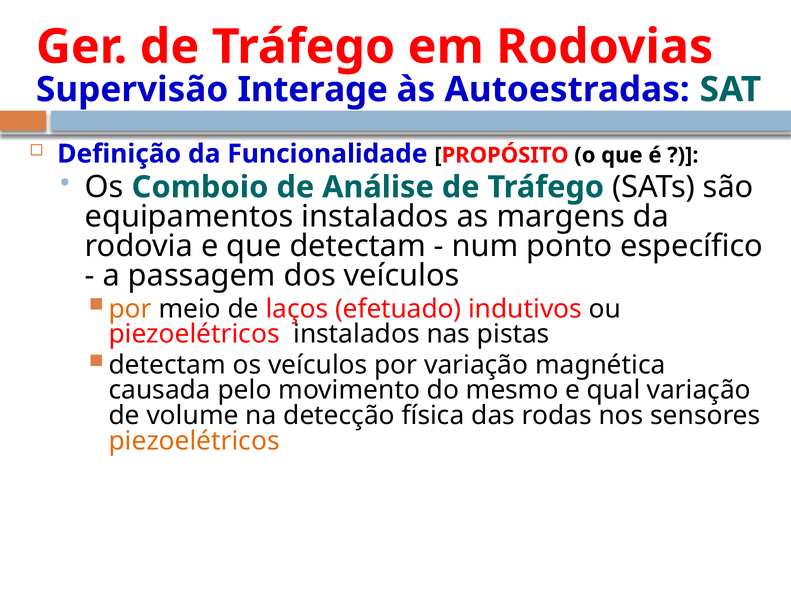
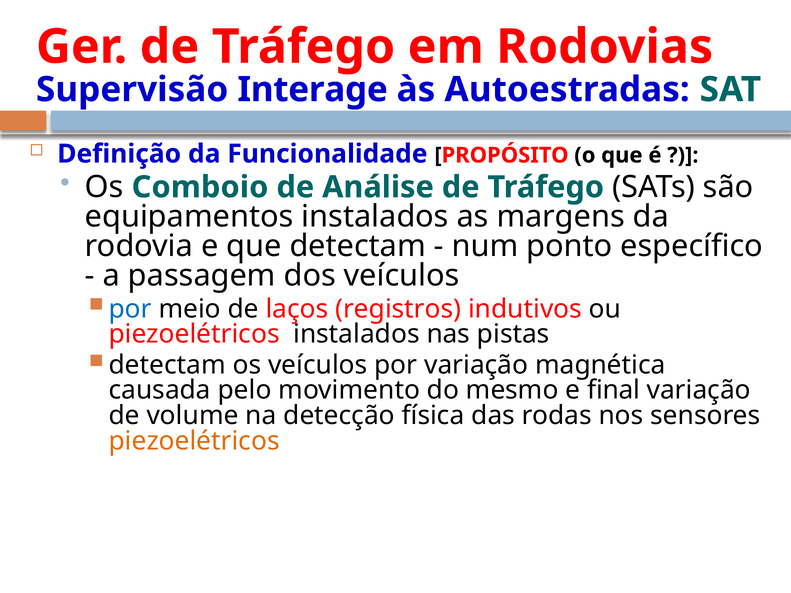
por colour: orange -> blue (130, 309)
efetuado: efetuado -> registros (398, 309)
qual: qual -> final (614, 390)
